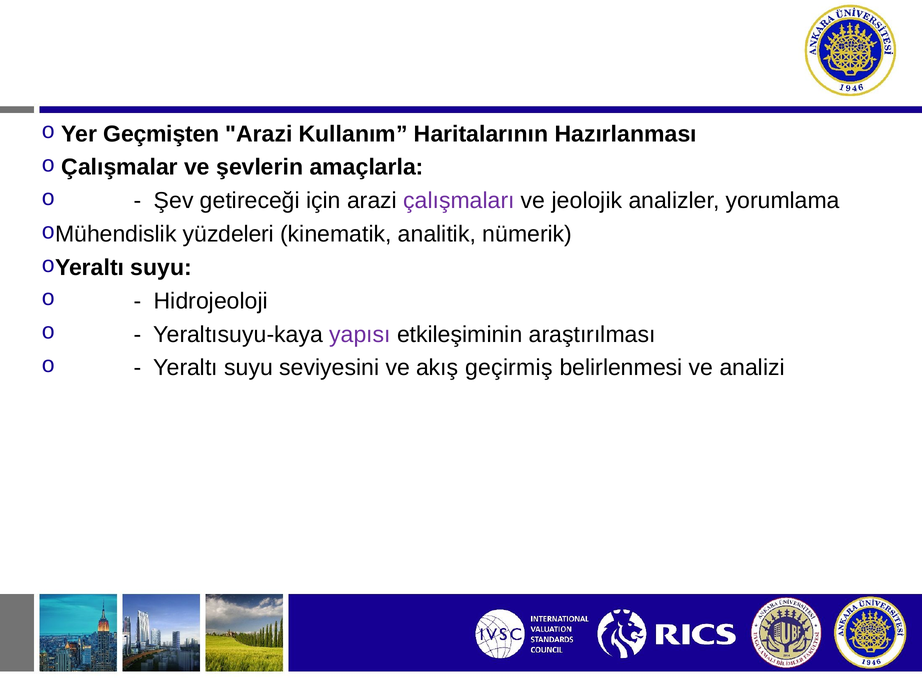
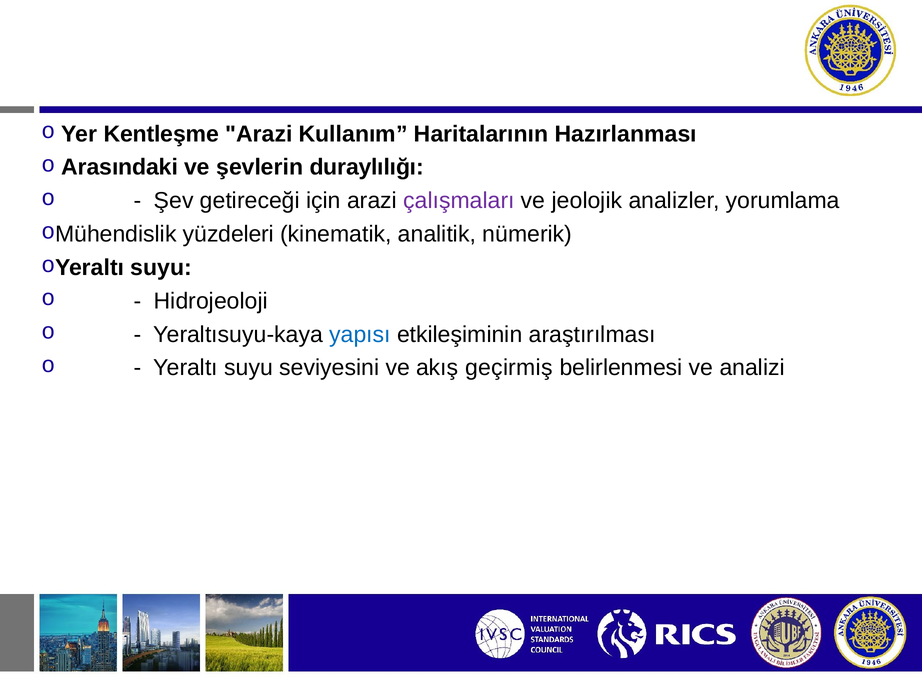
Geçmişten: Geçmişten -> Kentleşme (161, 134)
Çalışmalar: Çalışmalar -> Arasındaki (120, 168)
amaçlarla: amaçlarla -> duraylılığı (367, 168)
yapısı colour: purple -> blue (360, 335)
